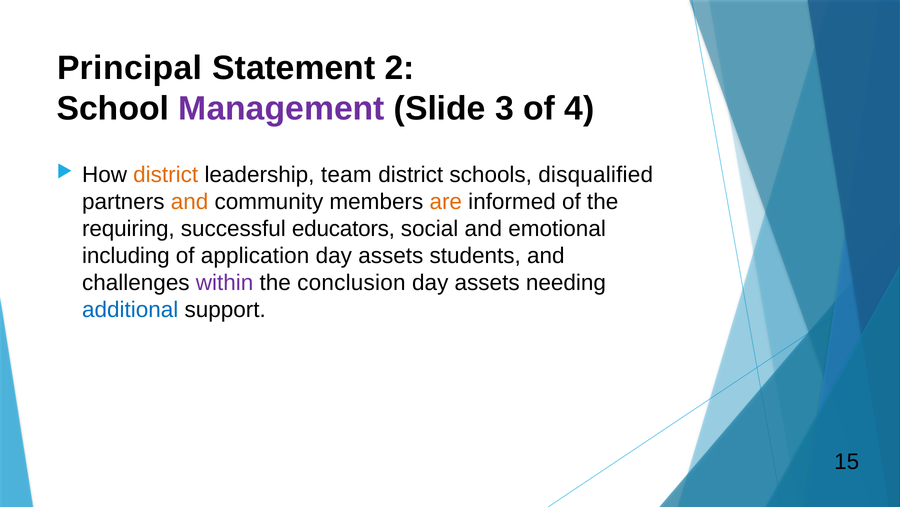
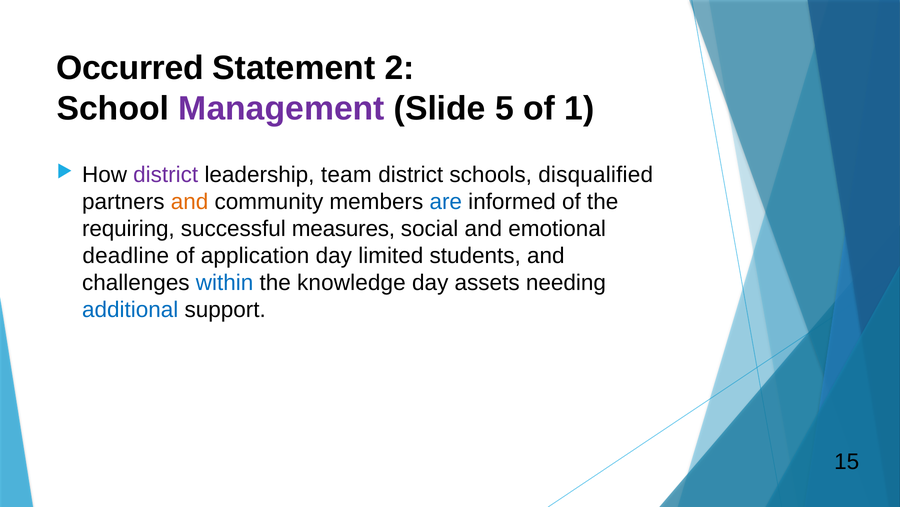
Principal: Principal -> Occurred (130, 68)
3: 3 -> 5 (504, 109)
4: 4 -> 1 (579, 109)
district colour: orange -> purple (166, 175)
are colour: orange -> blue (446, 202)
educators: educators -> measures (343, 229)
including: including -> deadline (126, 256)
assets: assets -> limited (391, 256)
within colour: purple -> blue (225, 283)
conclusion: conclusion -> knowledge (351, 283)
